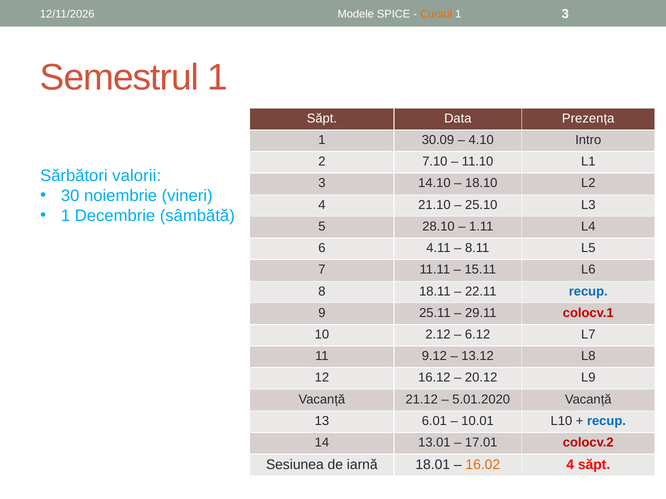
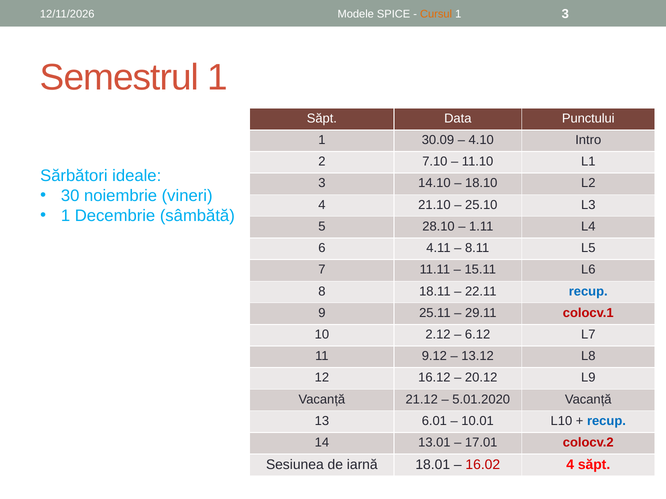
Prezența: Prezența -> Punctului (588, 119)
valorii: valorii -> ideale (137, 176)
16.02 colour: orange -> red (483, 465)
